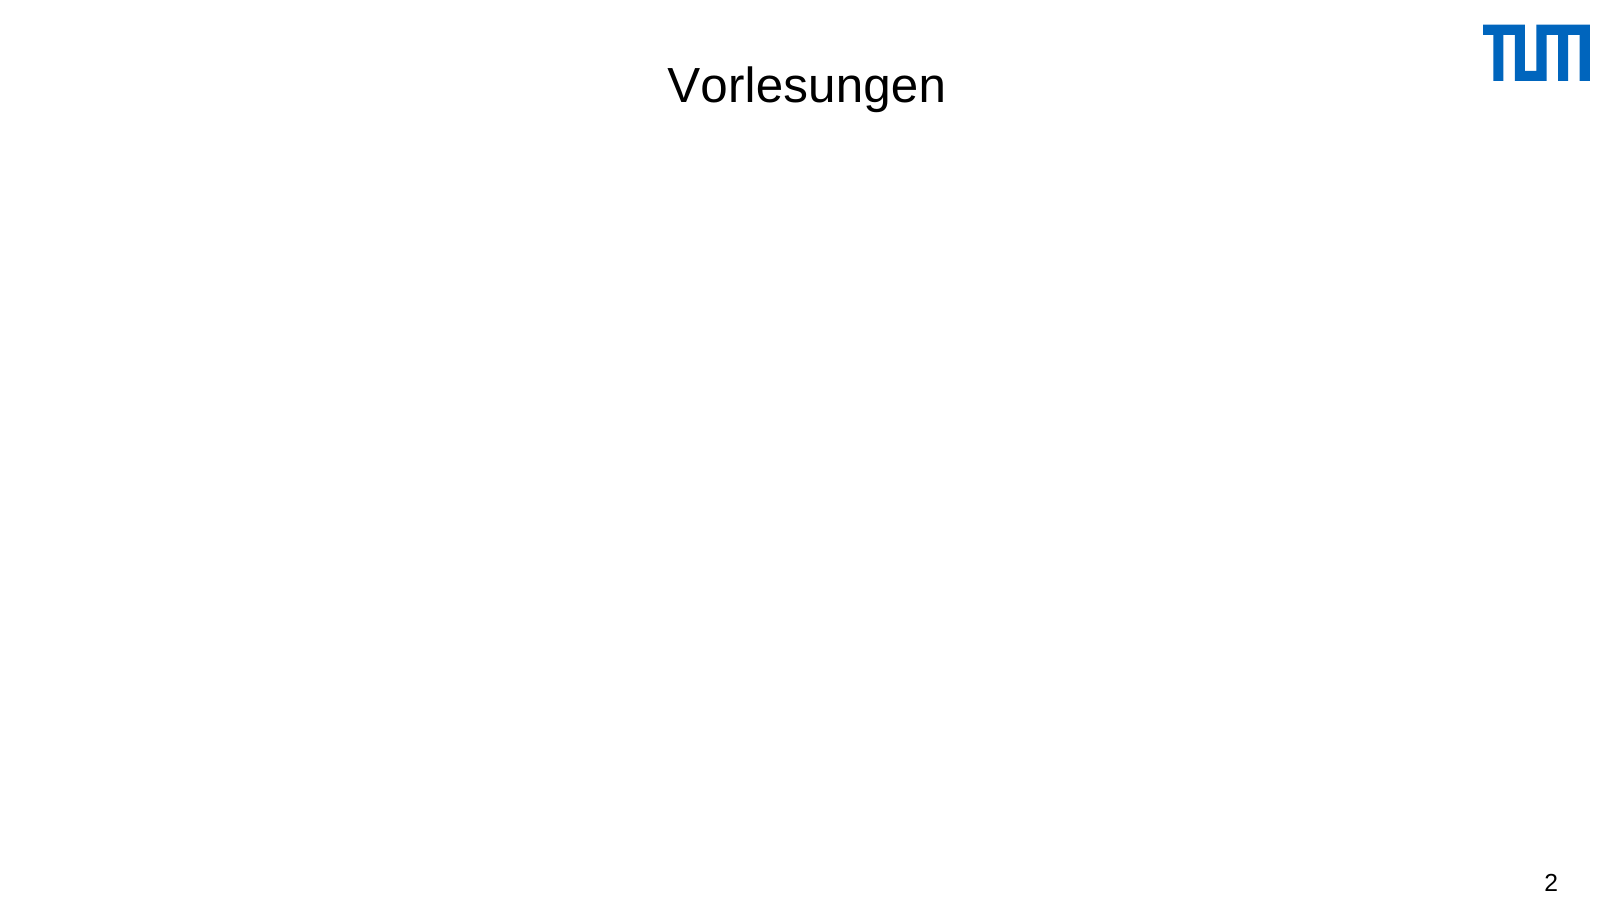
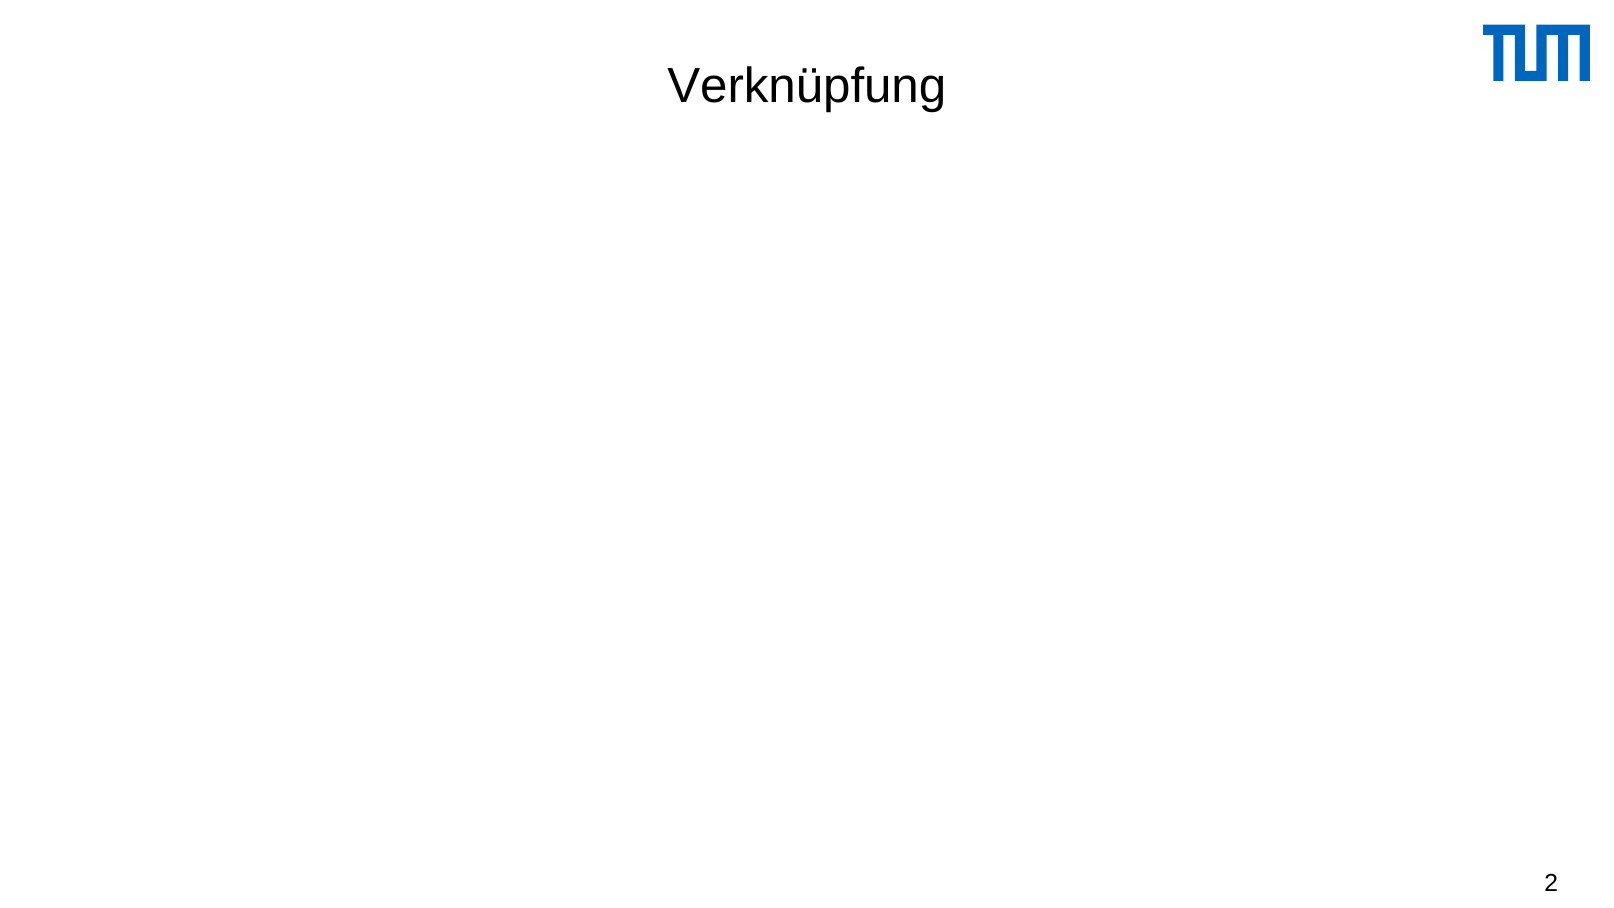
Vorlesungen: Vorlesungen -> Verknüpfung (807, 86)
